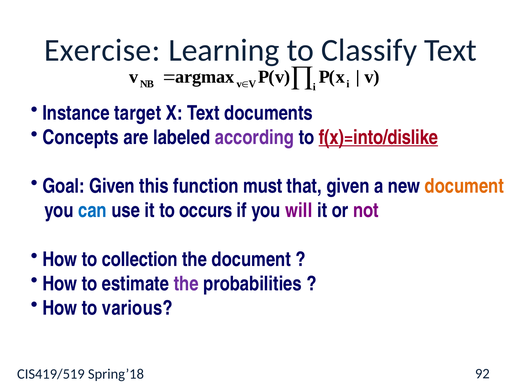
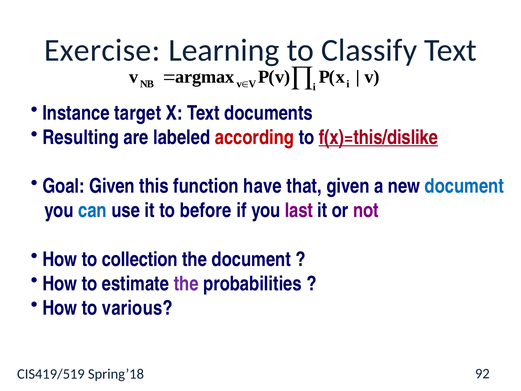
Concepts: Concepts -> Resulting (81, 138)
according colour: purple -> red (254, 138)
f(x)=into/dislike: f(x)=into/dislike -> f(x)=this/dislike (378, 138)
must: must -> have (263, 186)
document colour: orange -> blue (464, 186)
occurs: occurs -> before (206, 210)
will: will -> last (299, 210)
